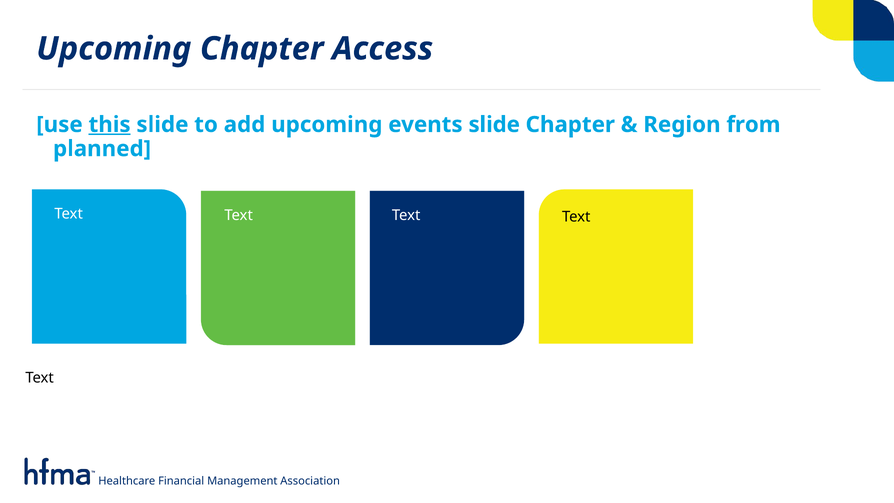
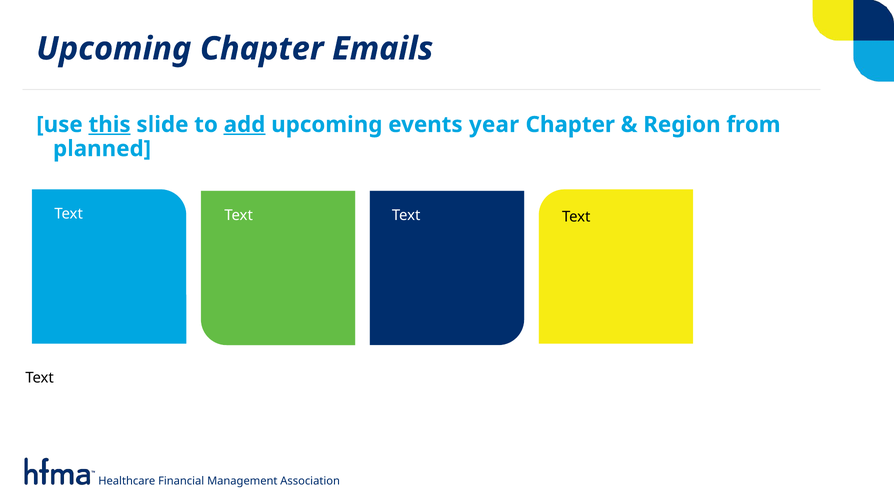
Access: Access -> Emails (383, 49)
add underline: none -> present (245, 125)
events slide: slide -> year (494, 125)
